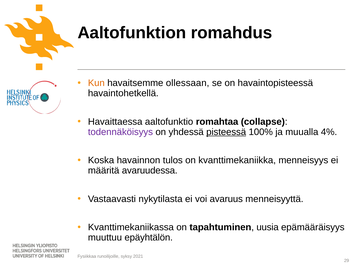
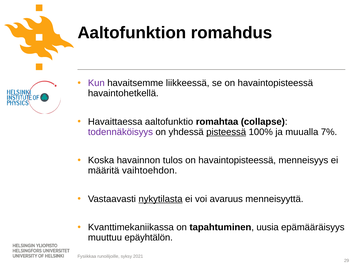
Kun colour: orange -> purple (96, 83)
ollessaan: ollessaan -> liikkeessä (188, 83)
4%: 4% -> 7% (329, 132)
tulos on kvanttimekaniikka: kvanttimekaniikka -> havaintopisteessä (237, 160)
avaruudessa: avaruudessa -> vaihtoehdon (150, 170)
nykytilasta underline: none -> present (161, 199)
